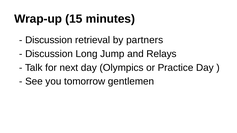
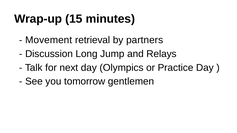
Discussion: Discussion -> Movement (49, 40)
